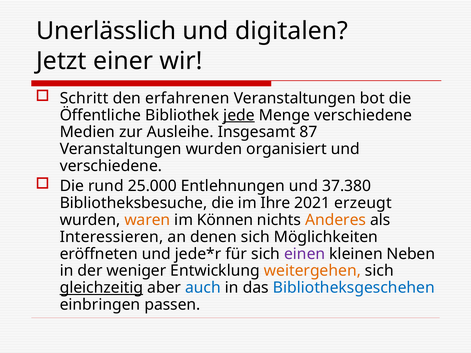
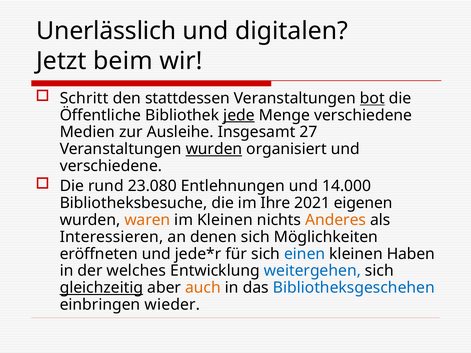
einer: einer -> beim (123, 61)
erfahrenen: erfahrenen -> stattdessen (187, 98)
bot underline: none -> present (372, 98)
87: 87 -> 27 (308, 132)
wurden underline: none -> present (214, 149)
25.000: 25.000 -> 23.080 (152, 186)
37.380: 37.380 -> 14.000 (347, 186)
erzeugt: erzeugt -> eigenen (363, 203)
im Können: Können -> Kleinen (225, 220)
einen colour: purple -> blue (305, 254)
Neben: Neben -> Haben (411, 254)
weniger: weniger -> welches (136, 271)
weitergehen colour: orange -> blue (312, 271)
auch colour: blue -> orange (203, 288)
passen: passen -> wieder (172, 305)
